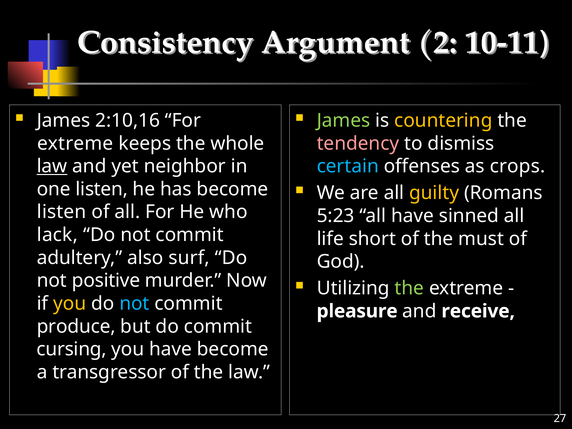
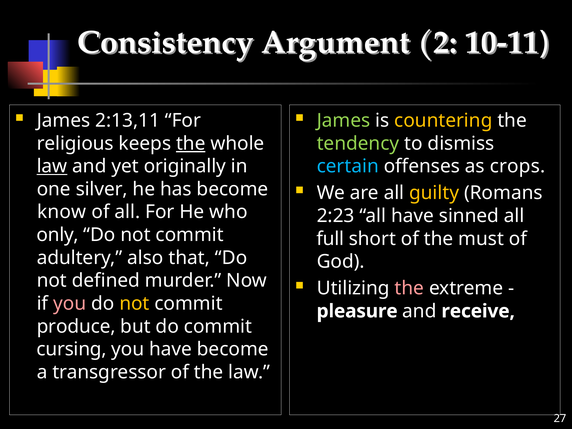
2:10,16: 2:10,16 -> 2:13,11 (128, 121)
extreme: extreme -> religious (75, 143)
the underline: none -> present (191, 143)
tendency colour: pink -> light green (358, 143)
neighbor: neighbor -> originally (185, 166)
one listen: listen -> silver (102, 189)
listen: listen -> know (62, 212)
5:23: 5:23 -> 2:23 (336, 216)
lack: lack -> only (58, 235)
life: life -> full (330, 239)
surf: surf -> that (189, 258)
positive: positive -> defined (106, 281)
the colour: light green -> pink (409, 288)
you colour: yellow -> pink (70, 304)
not colour: light blue -> yellow (134, 304)
